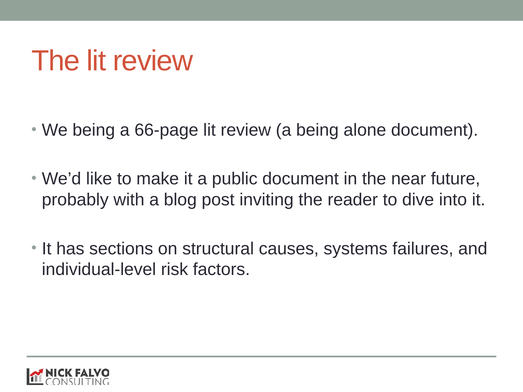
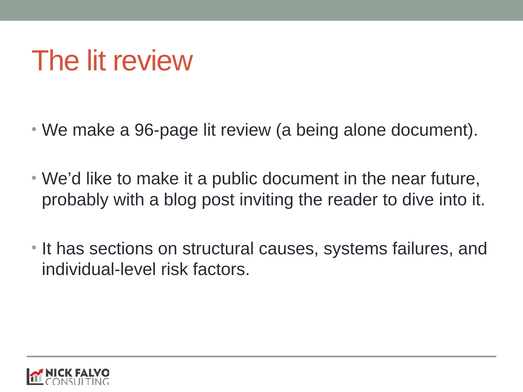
We being: being -> make (94, 130)
66-page: 66-page -> 96-page (166, 130)
